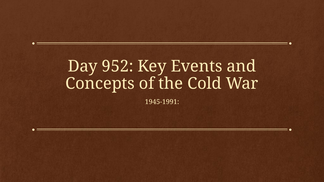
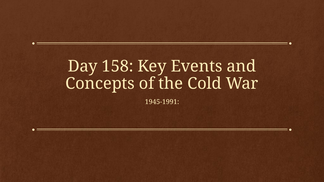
952: 952 -> 158 (118, 66)
